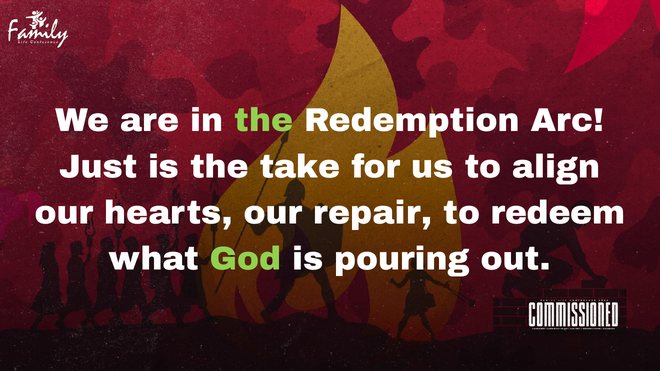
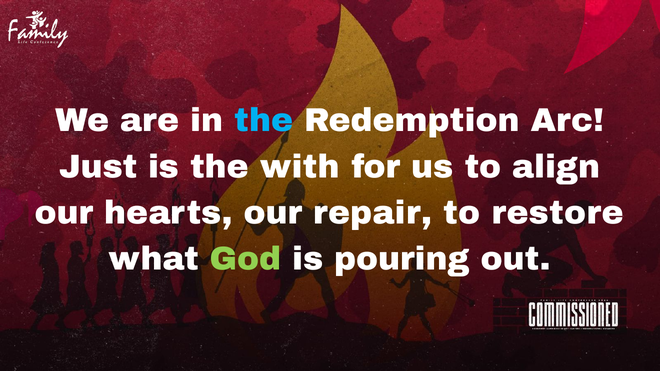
the colour: light green -> light blue (264, 121)
take: take -> with (300, 167)
redeem: redeem -> restore (558, 213)
